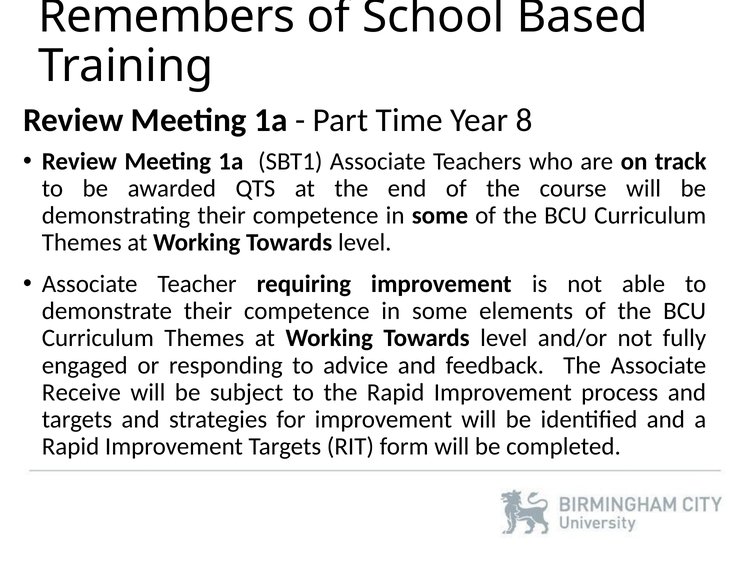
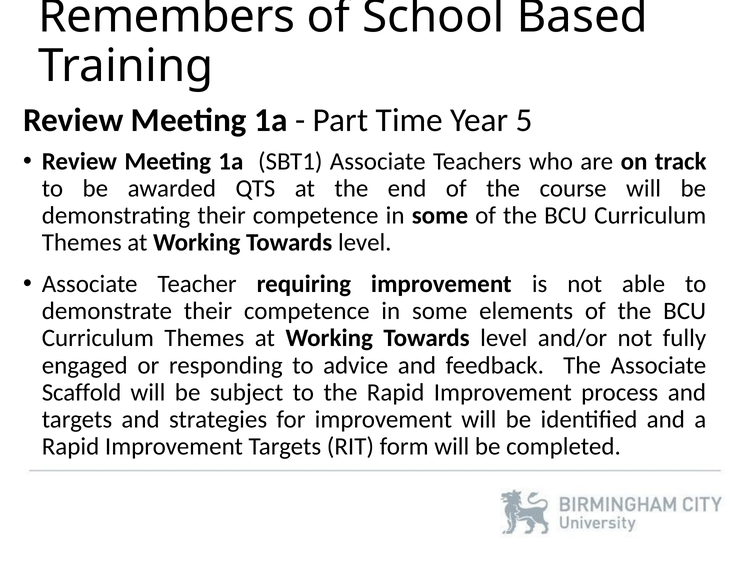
8: 8 -> 5 (524, 120)
Receive: Receive -> Scaffold (82, 392)
